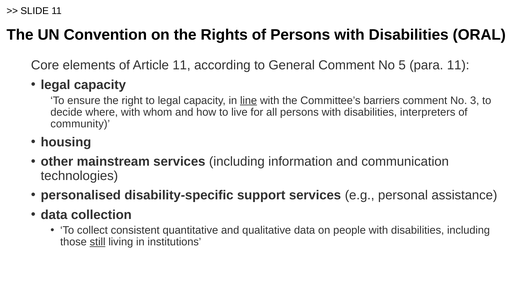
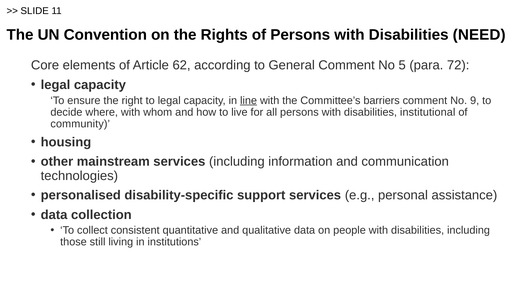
ORAL: ORAL -> NEED (479, 35)
Article 11: 11 -> 62 (182, 65)
para 11: 11 -> 72 (458, 65)
3: 3 -> 9 (475, 100)
interpreters: interpreters -> institutional (428, 112)
still underline: present -> none (98, 242)
